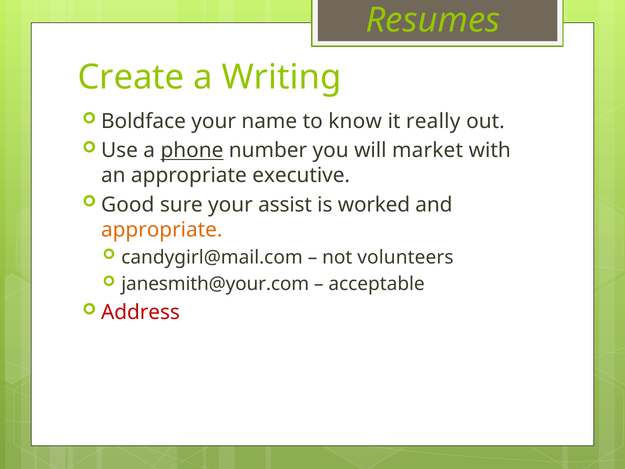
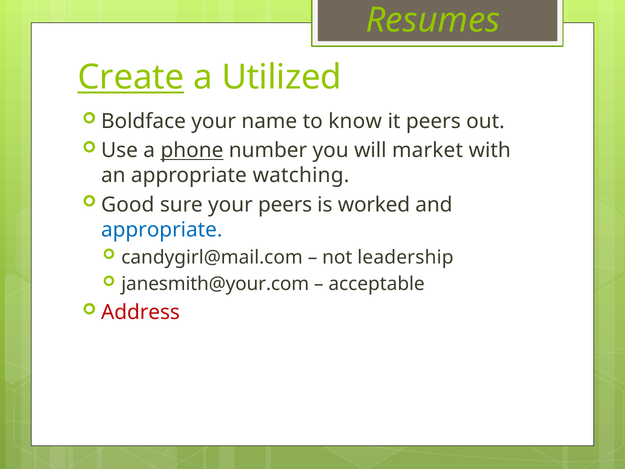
Create underline: none -> present (131, 77)
Writing: Writing -> Utilized (282, 77)
it really: really -> peers (433, 121)
executive: executive -> watching (301, 175)
your assist: assist -> peers (285, 205)
appropriate colour: orange -> blue (162, 230)
volunteers: volunteers -> leadership (405, 257)
